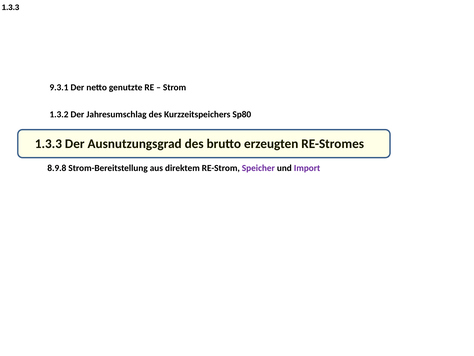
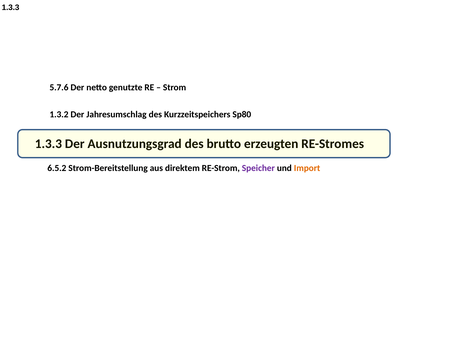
9.3.1: 9.3.1 -> 5.7.6 (59, 87)
8.9.8: 8.9.8 -> 6.5.2 (57, 168)
Import colour: purple -> orange (307, 168)
